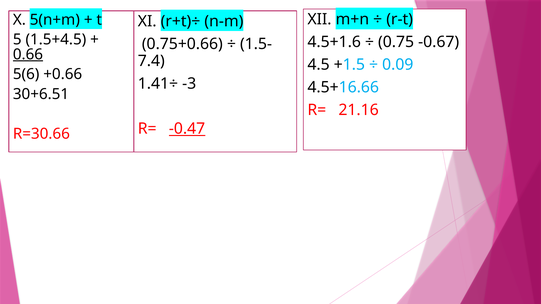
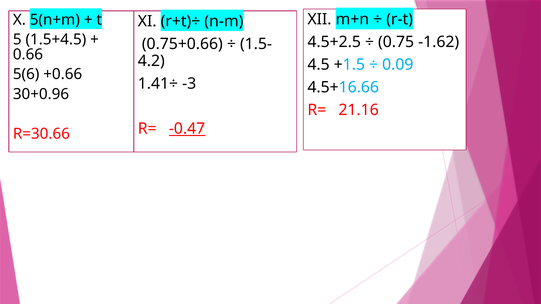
4.5+1.6: 4.5+1.6 -> 4.5+2.5 (334, 42)
-0.67: -0.67 -> -1.62 (439, 42)
0.66 underline: present -> none (28, 54)
7.4: 7.4 -> 4.2 (151, 61)
30+6.51: 30+6.51 -> 30+0.96 (41, 94)
